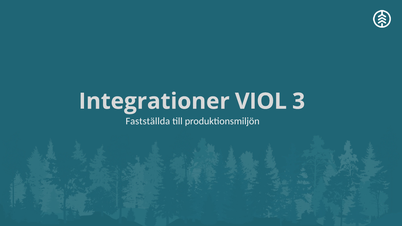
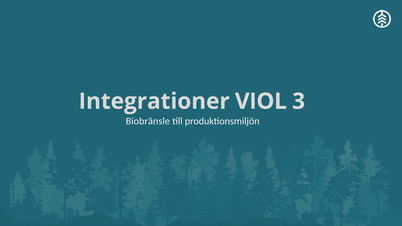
Fastställda: Fastställda -> Biobränsle (148, 121)
